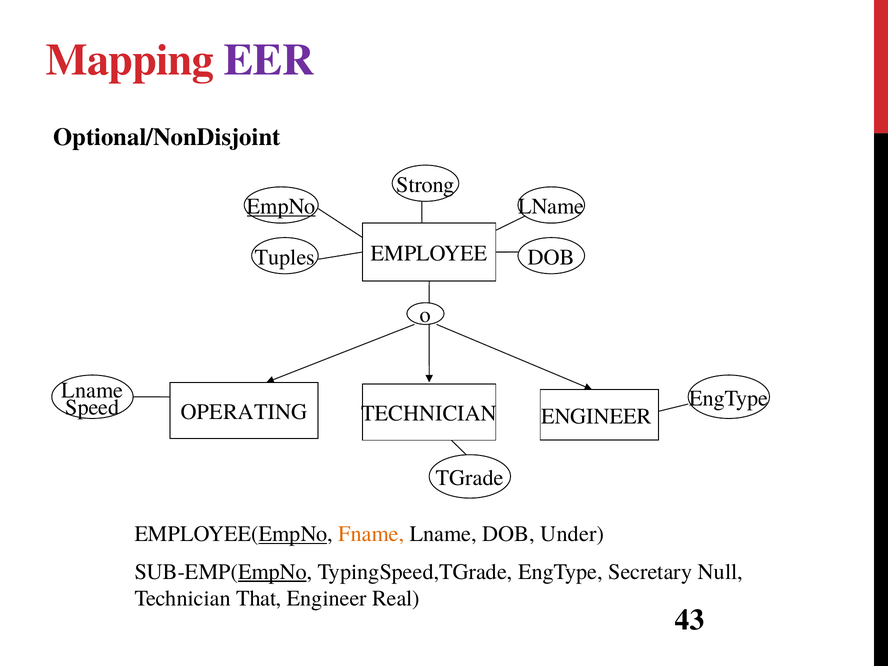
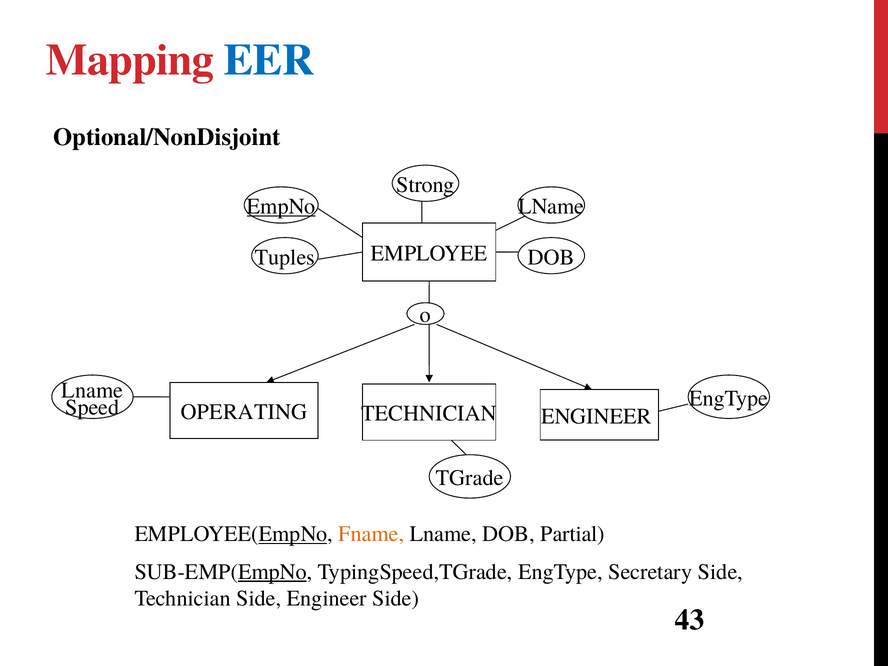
EER colour: purple -> blue (269, 60)
Under: Under -> Partial (573, 534)
Secretary Null: Null -> Side (720, 572)
Technician That: That -> Side (259, 598)
Engineer Real: Real -> Side (396, 598)
